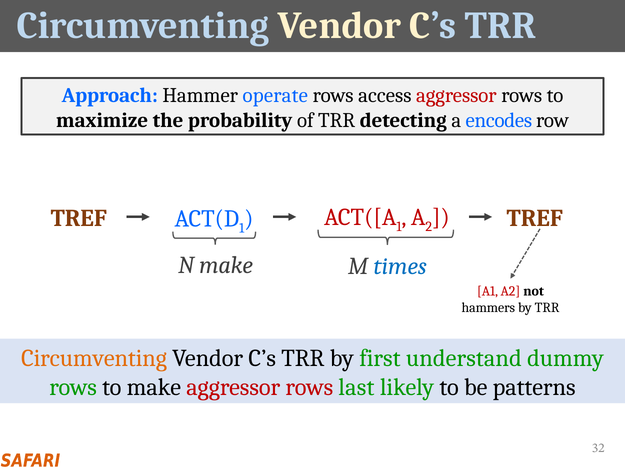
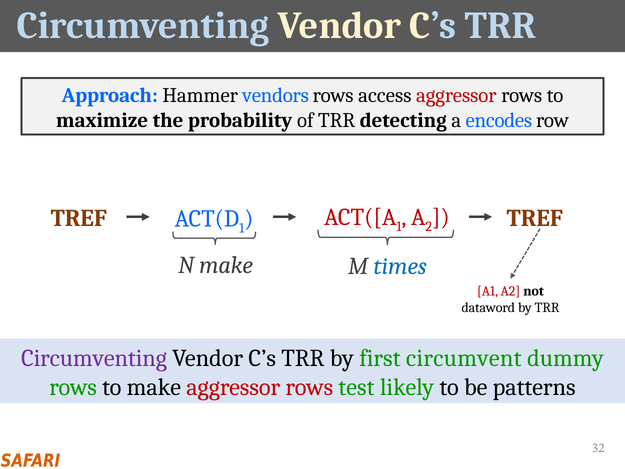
operate: operate -> vendors (275, 95)
hammers: hammers -> dataword (488, 307)
Circumventing colour: orange -> purple (94, 358)
understand: understand -> circumvent (464, 358)
last: last -> test (356, 387)
